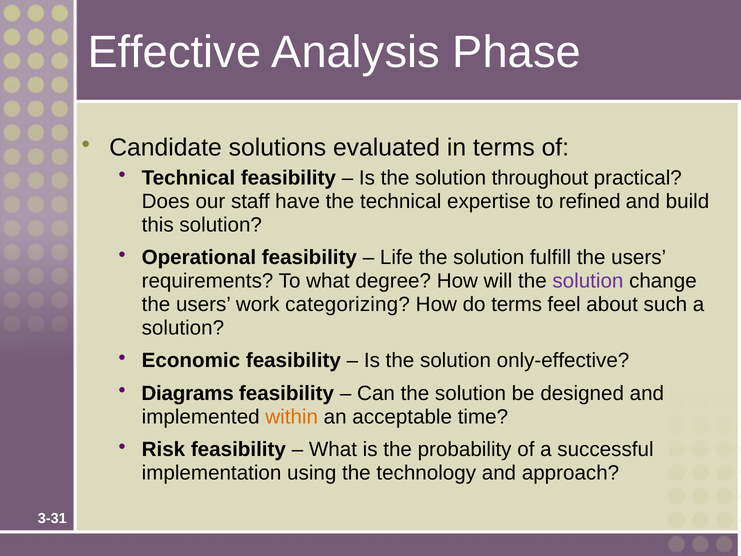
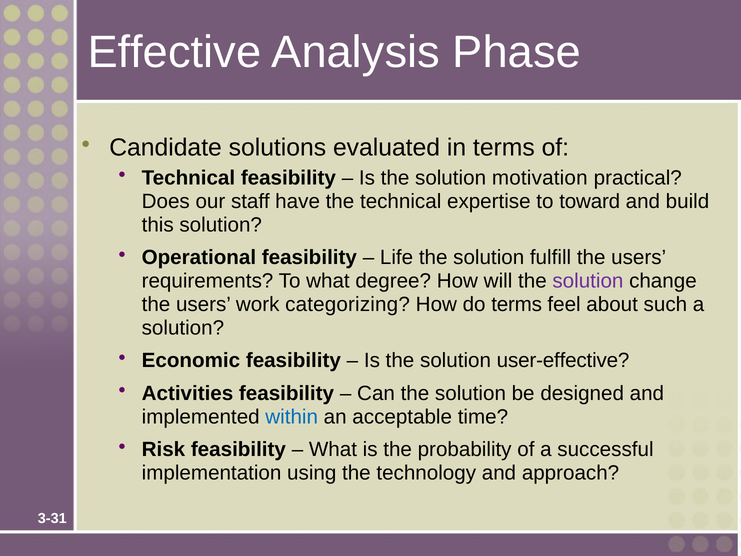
throughout: throughout -> motivation (540, 178)
refined: refined -> toward (590, 201)
only-effective: only-effective -> user-effective (563, 361)
Diagrams: Diagrams -> Activities (187, 393)
within colour: orange -> blue (292, 417)
